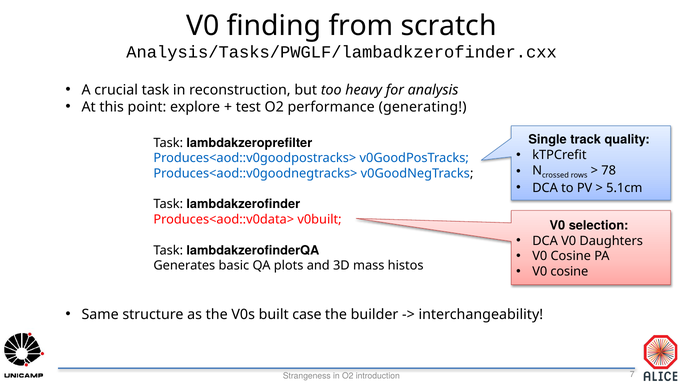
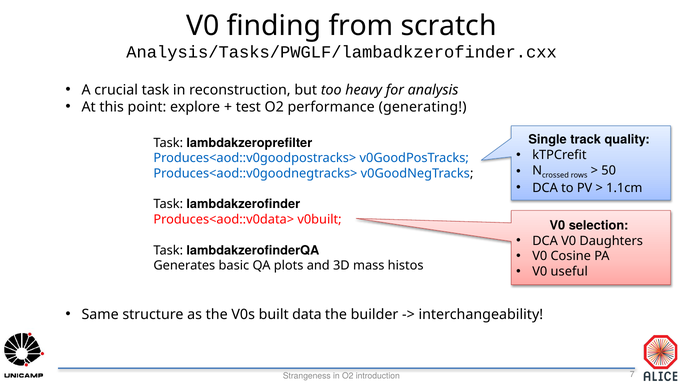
78: 78 -> 50 (609, 171)
5.1cm: 5.1cm -> 1.1cm (624, 188)
cosine: cosine -> useful (569, 272)
case: case -> data (307, 314)
